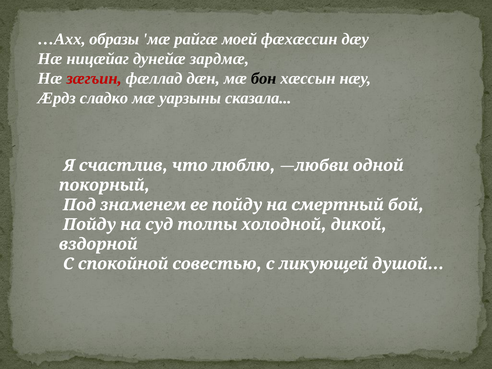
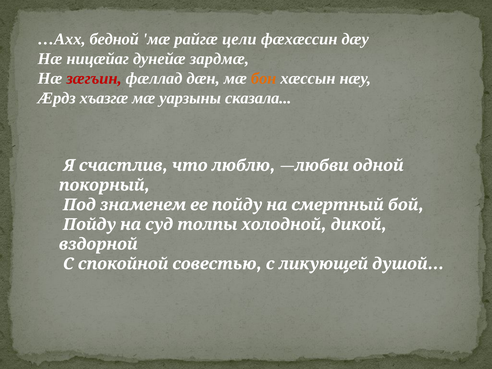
образы: образы -> бедной (114, 39)
моей: моей -> цели (239, 39)
бон colour: black -> orange (264, 78)
сладко: сладко -> хъазгæ (104, 98)
